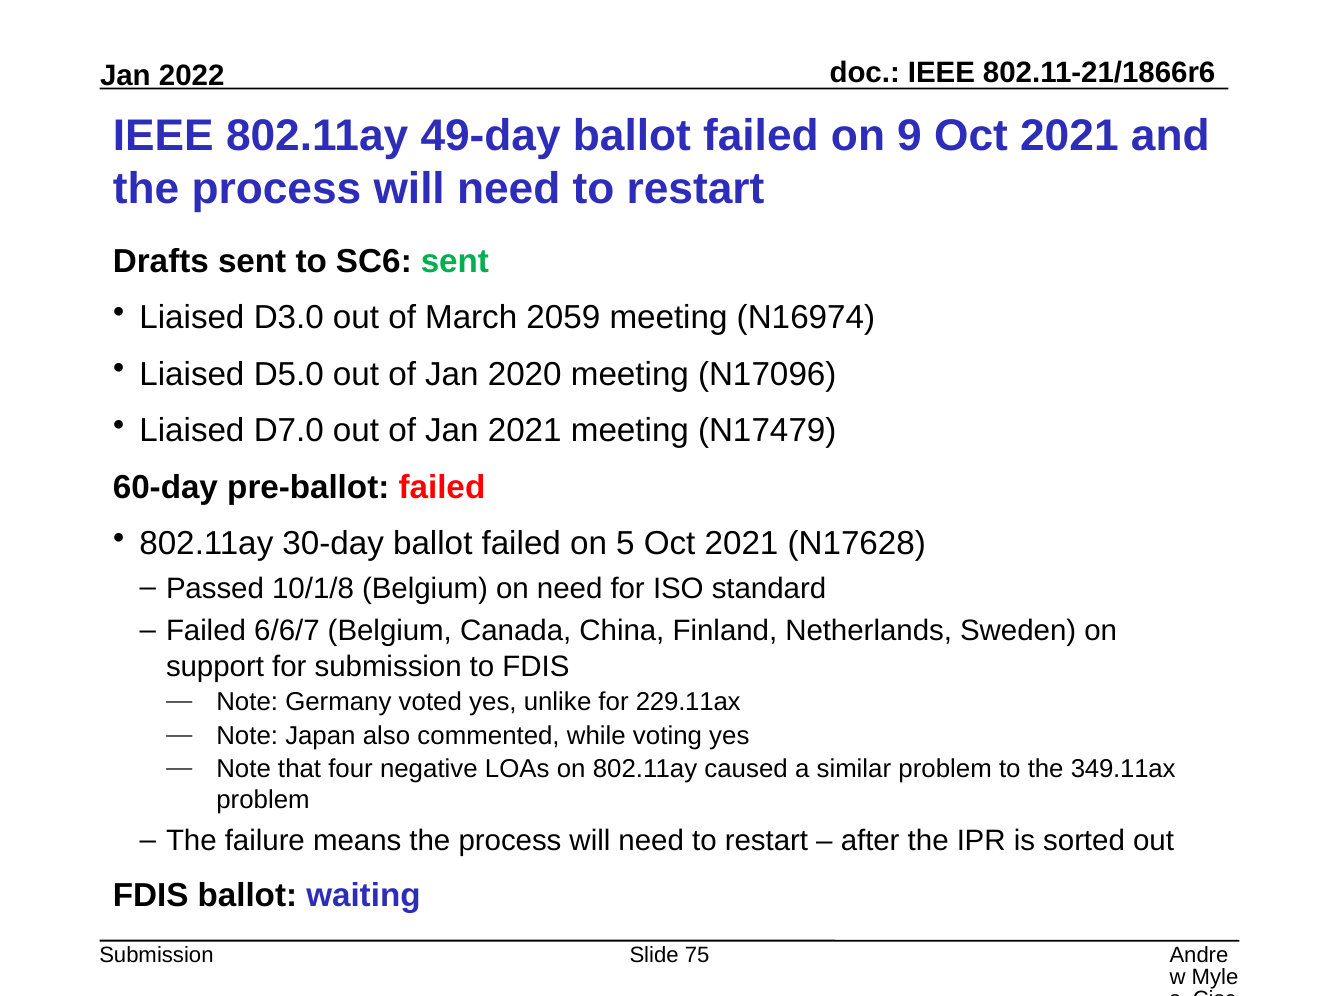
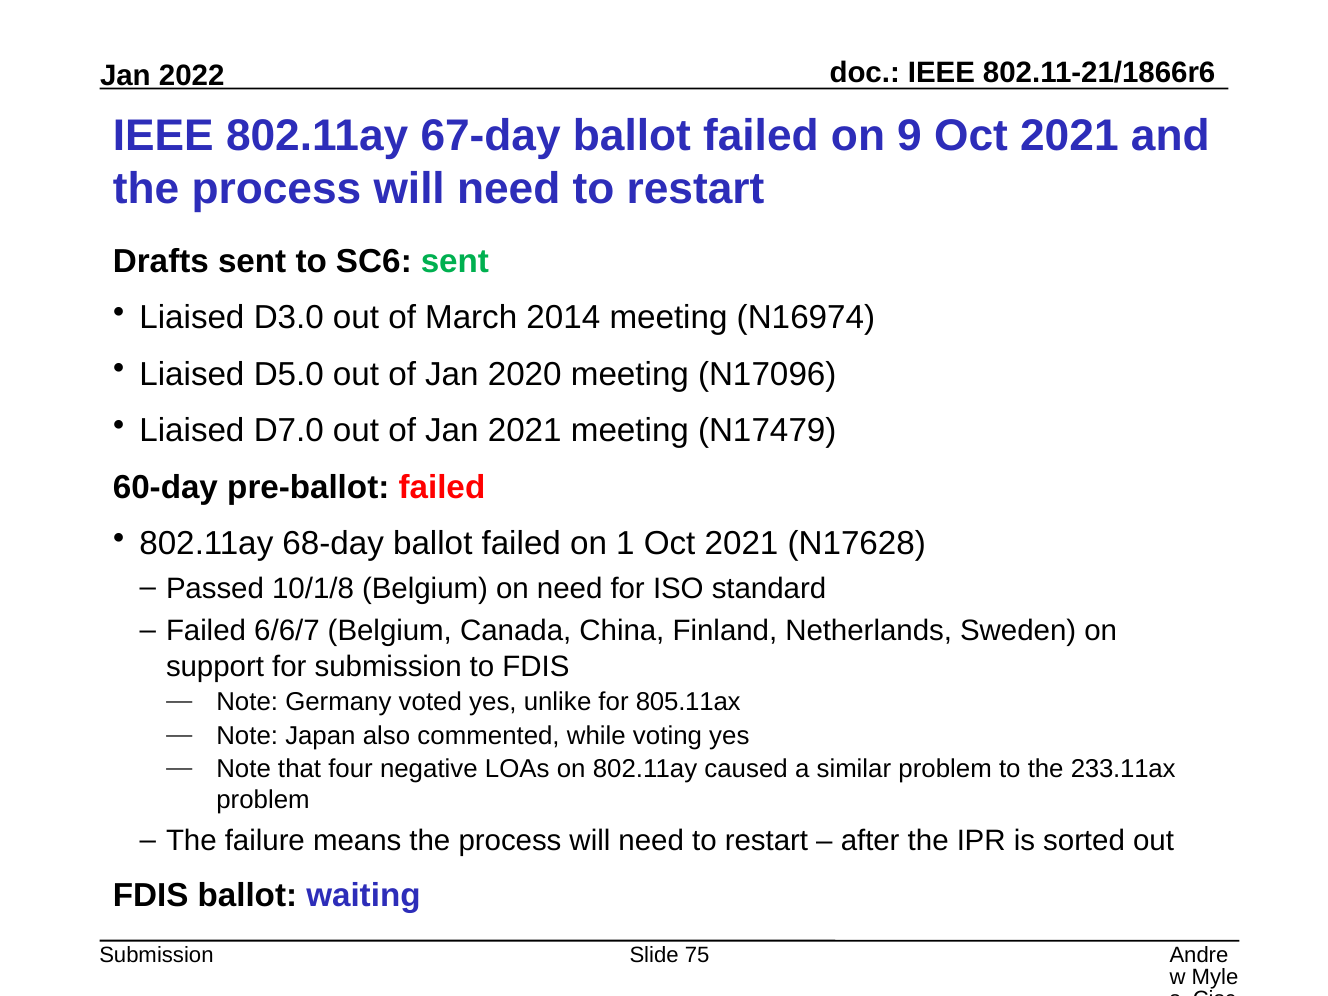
49-day: 49-day -> 67-day (491, 136)
2059: 2059 -> 2014 (563, 318)
30-day: 30-day -> 68-day (333, 544)
5: 5 -> 1 (625, 544)
229.11ax: 229.11ax -> 805.11ax (688, 702)
349.11ax: 349.11ax -> 233.11ax (1123, 769)
